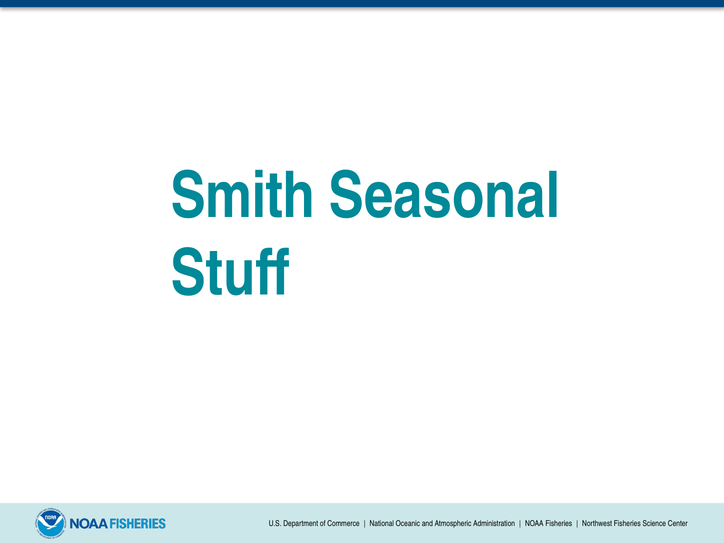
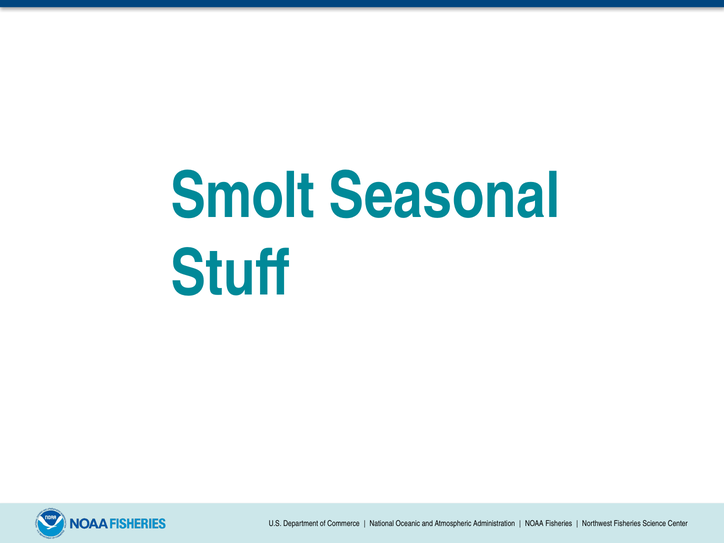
Smith: Smith -> Smolt (243, 196)
